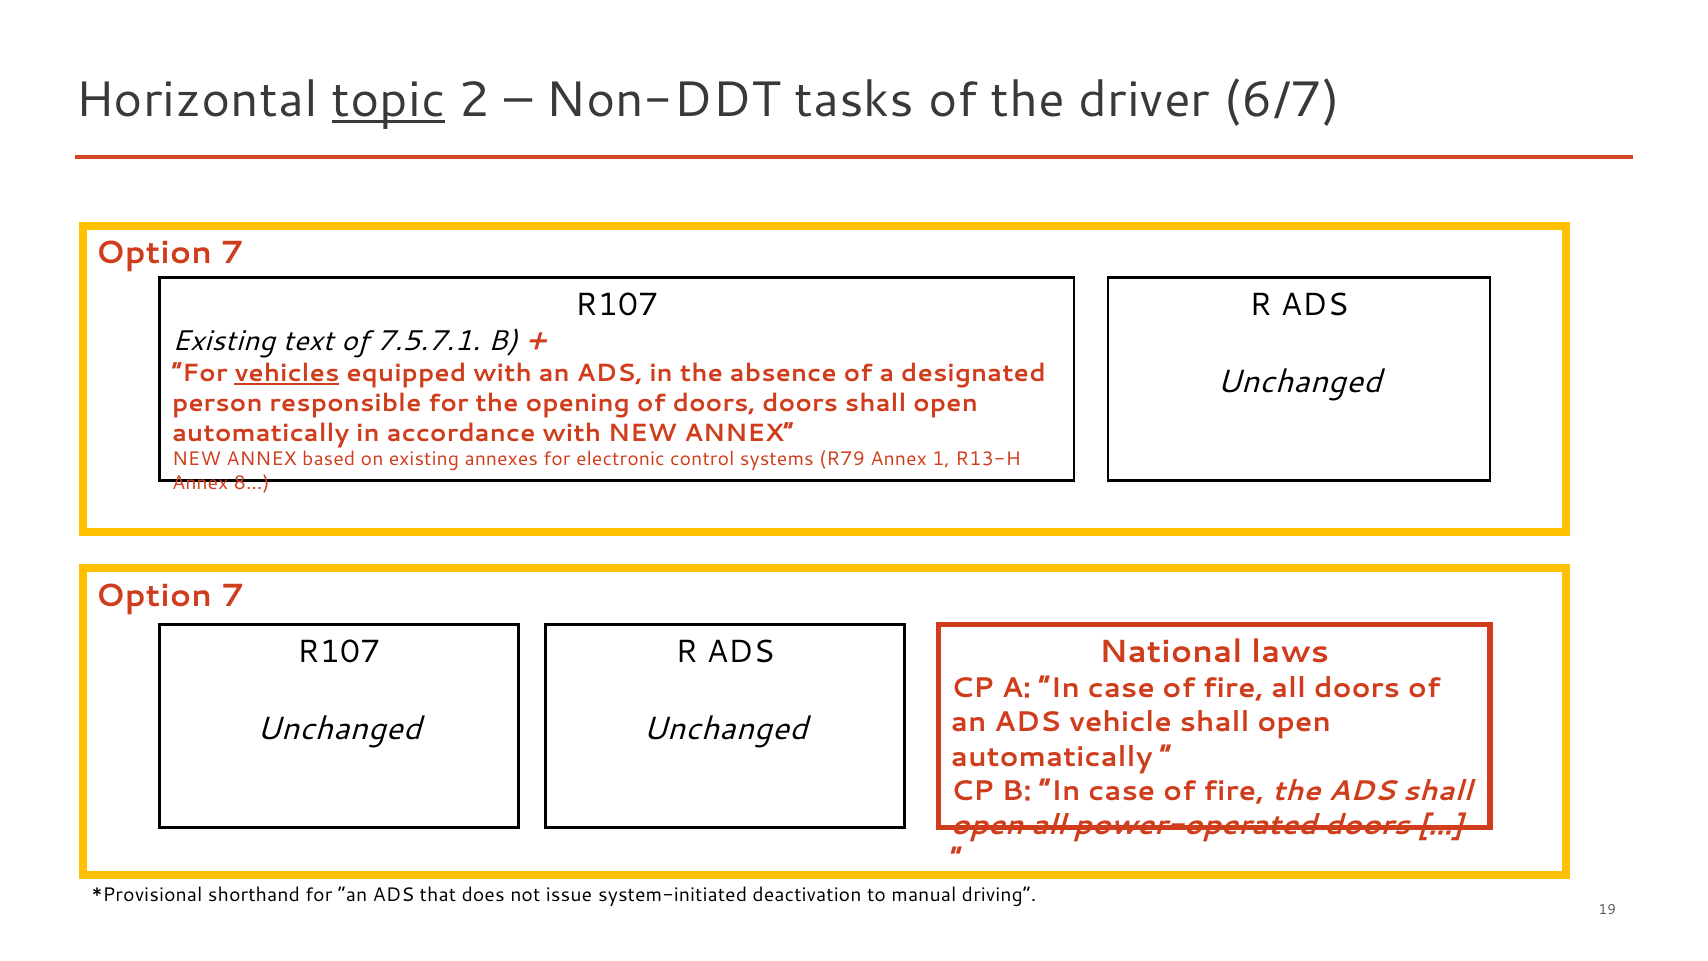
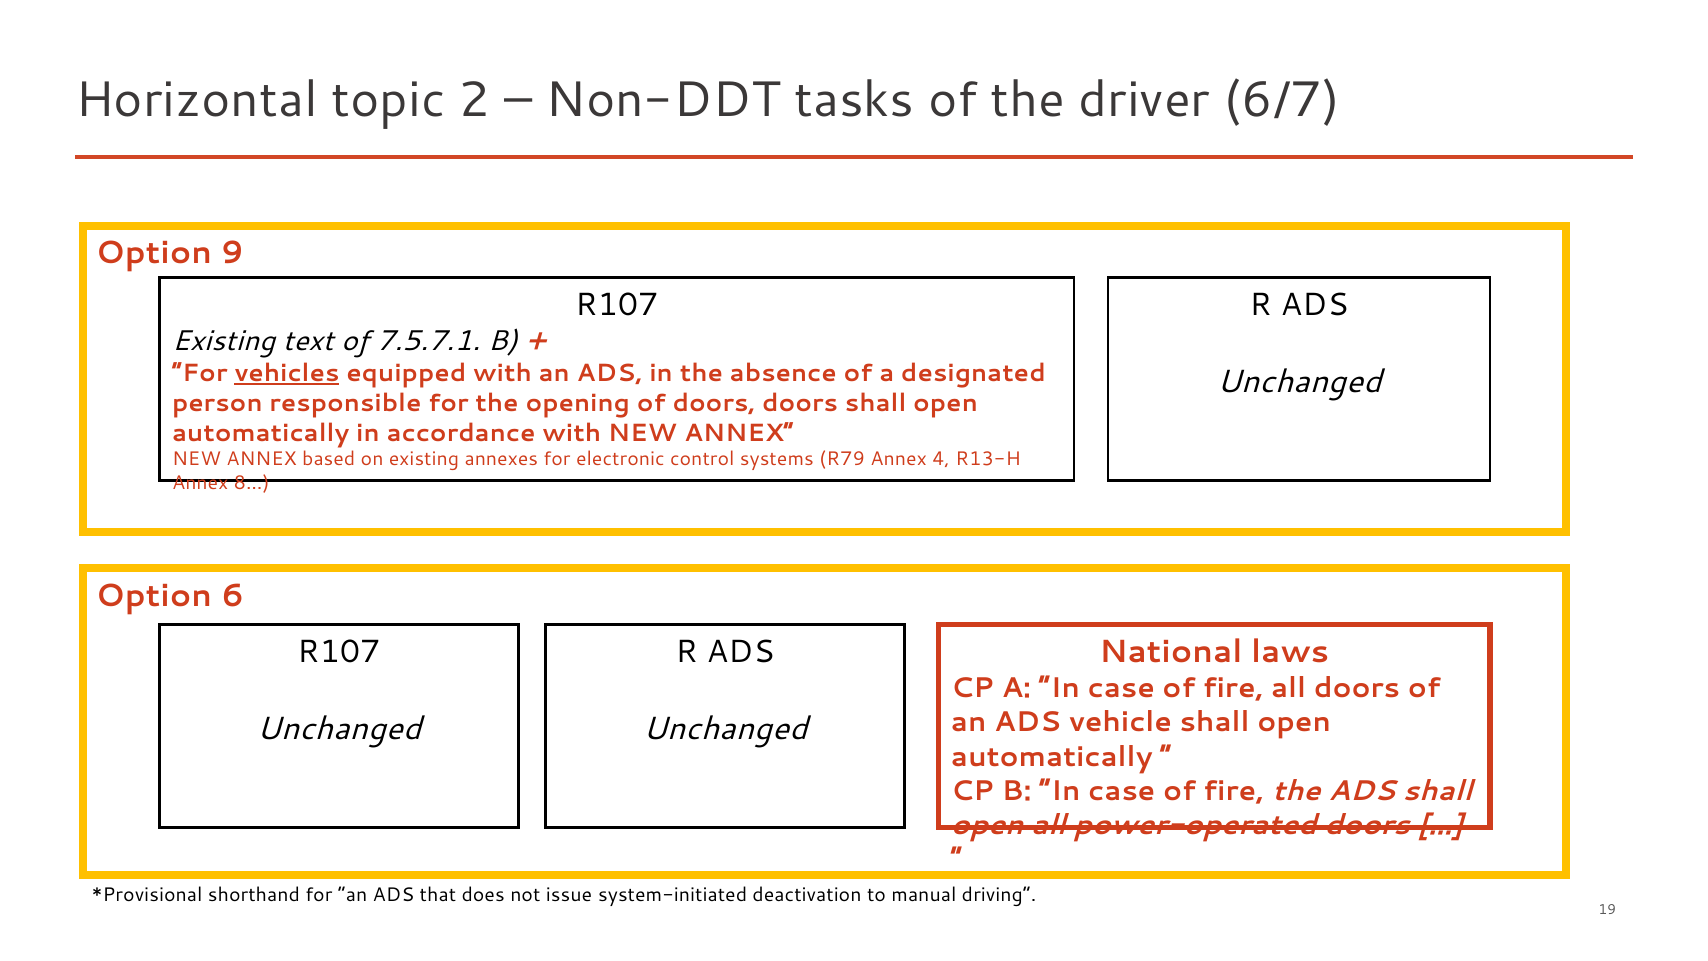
topic underline: present -> none (388, 100)
7: 7 -> 9 (232, 253)
1: 1 -> 4 (941, 459)
7: 7 -> 6 (233, 596)
